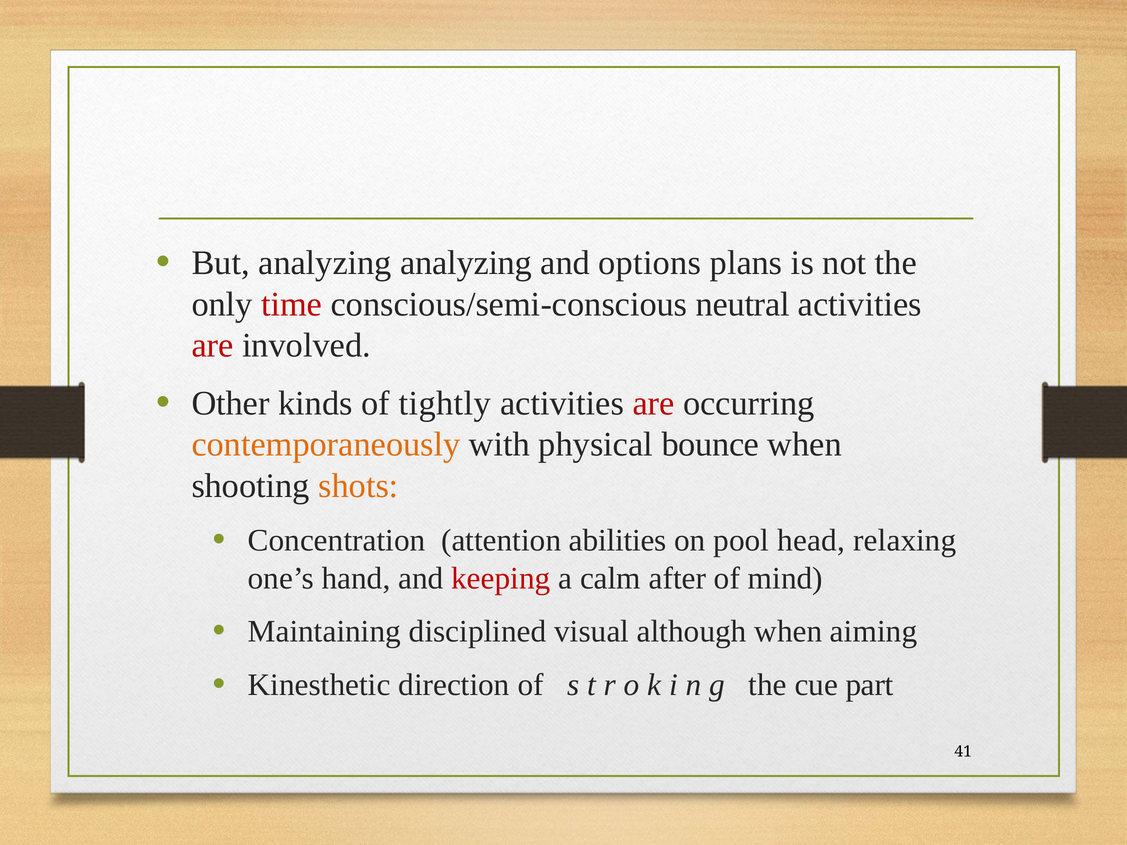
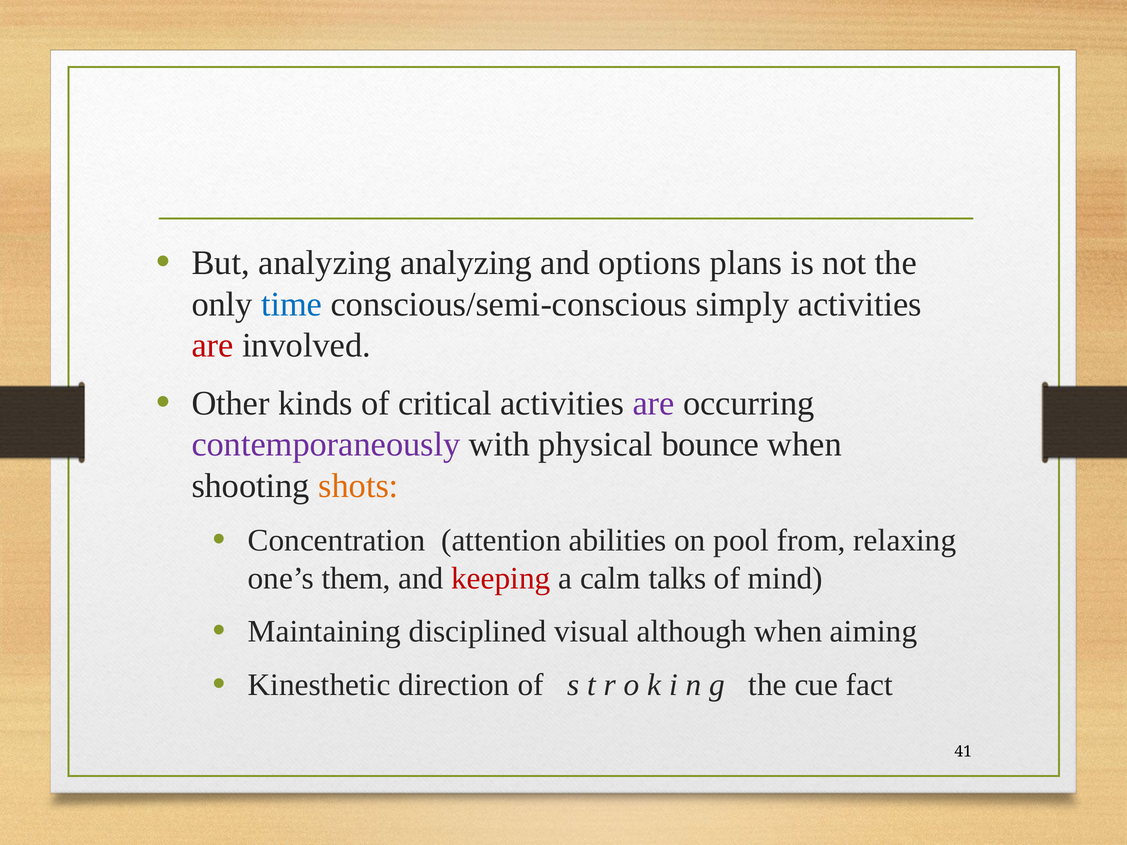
time colour: red -> blue (292, 304)
neutral: neutral -> simply (743, 304)
tightly: tightly -> critical (445, 403)
are colour: red -> purple (654, 403)
contemporaneously colour: orange -> purple (326, 445)
head: head -> from (811, 541)
hand: hand -> them (356, 578)
after: after -> talks (678, 578)
part: part -> fact (869, 685)
